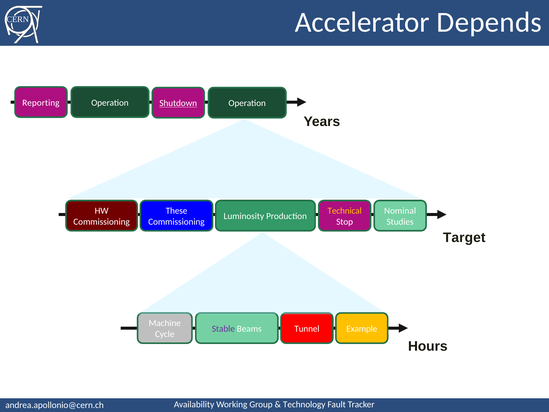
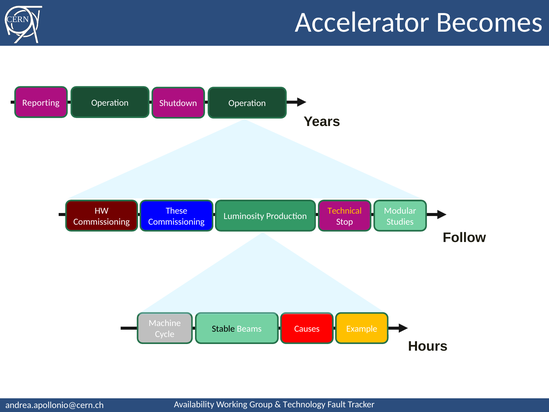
Depends: Depends -> Becomes (489, 22)
Shutdown underline: present -> none (178, 103)
Nominal: Nominal -> Modular (400, 211)
Target: Target -> Follow (464, 238)
Stable colour: purple -> black (223, 329)
Tunnel: Tunnel -> Causes (307, 329)
